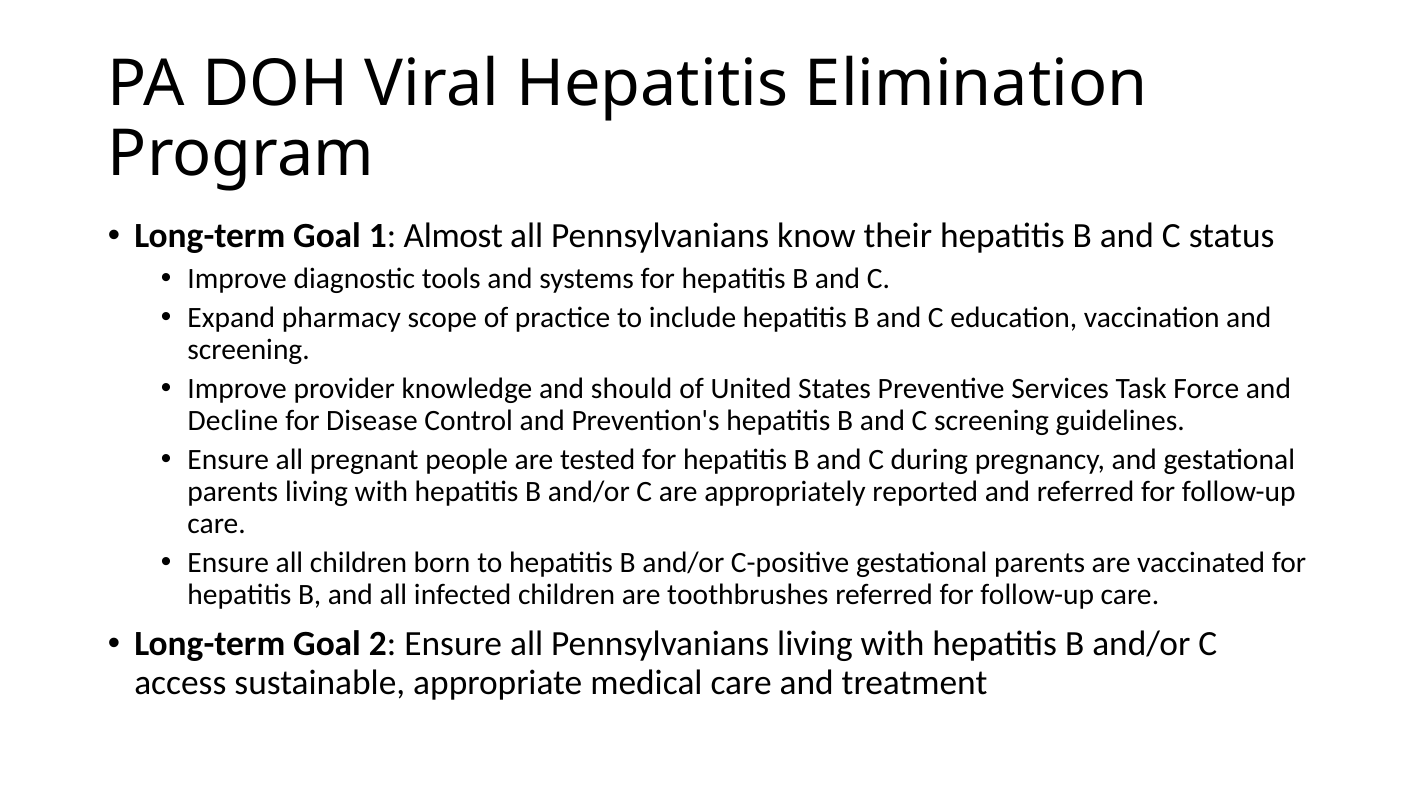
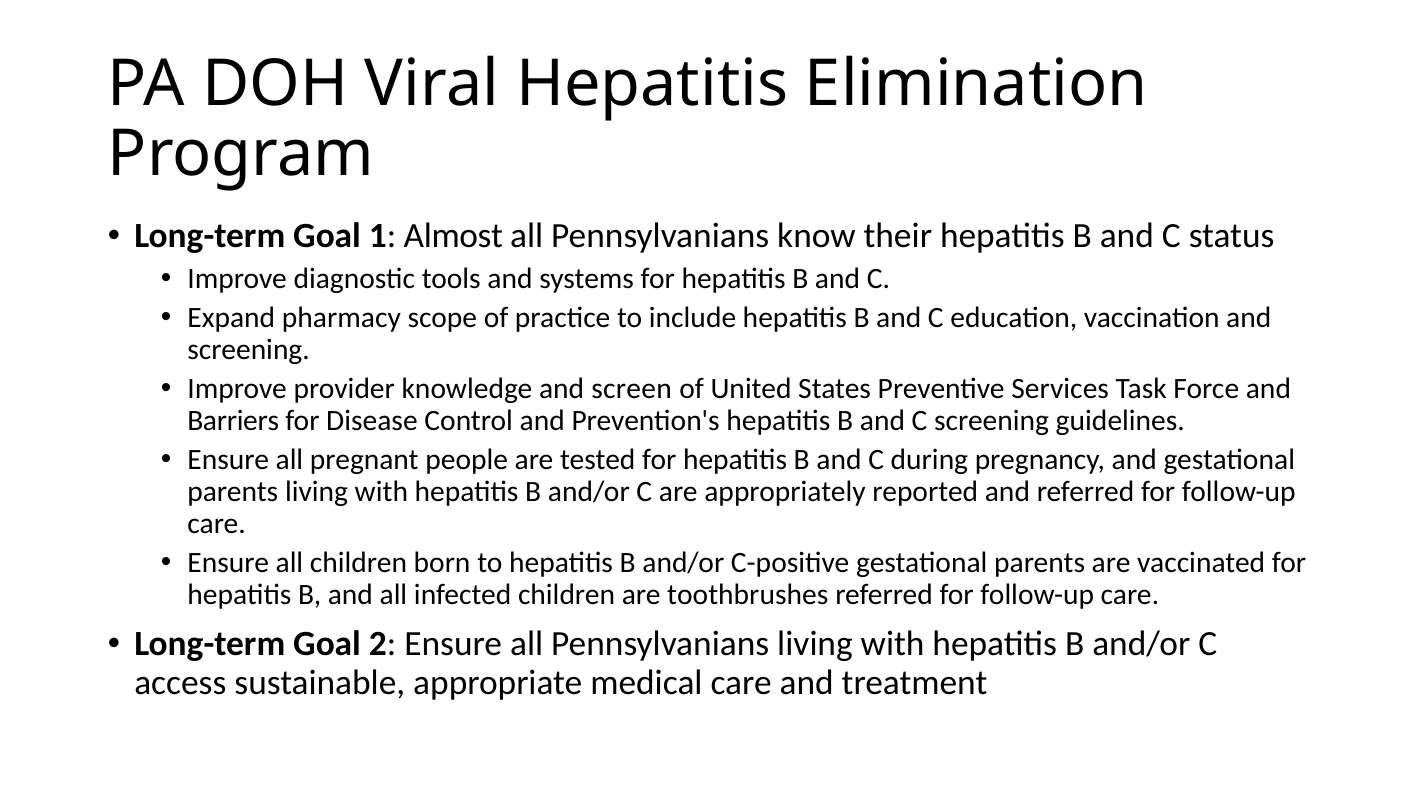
should: should -> screen (632, 389)
Decline: Decline -> Barriers (233, 421)
